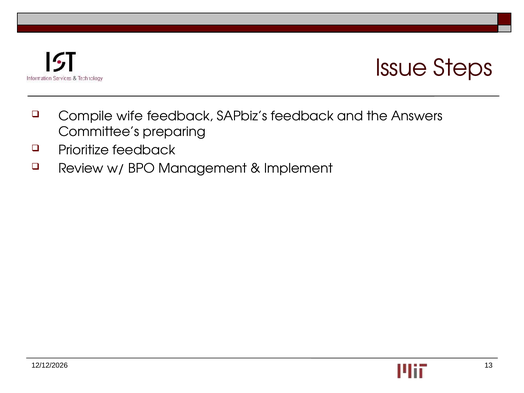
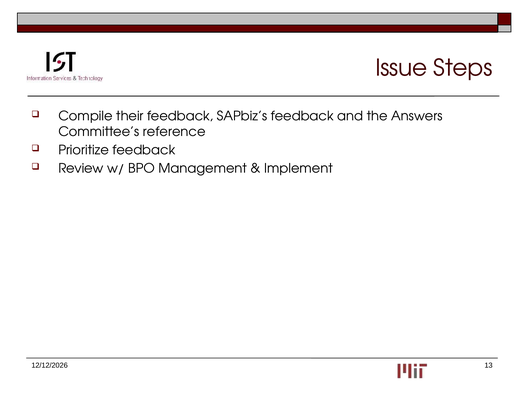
wife: wife -> their (130, 116)
preparing: preparing -> reference (174, 132)
